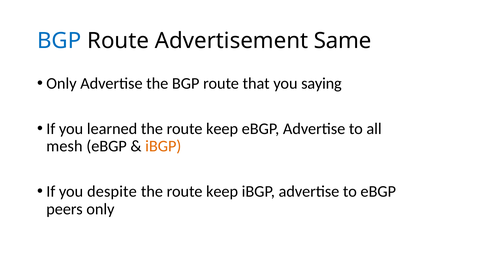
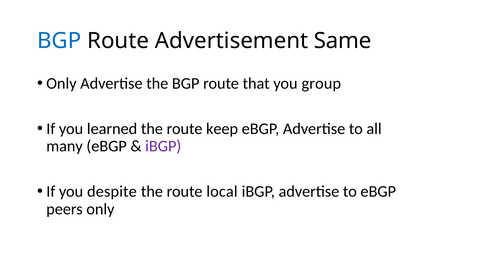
saying: saying -> group (321, 83)
mesh: mesh -> many (64, 146)
iBGP colour: orange -> purple (163, 146)
keep: keep -> local (222, 191)
